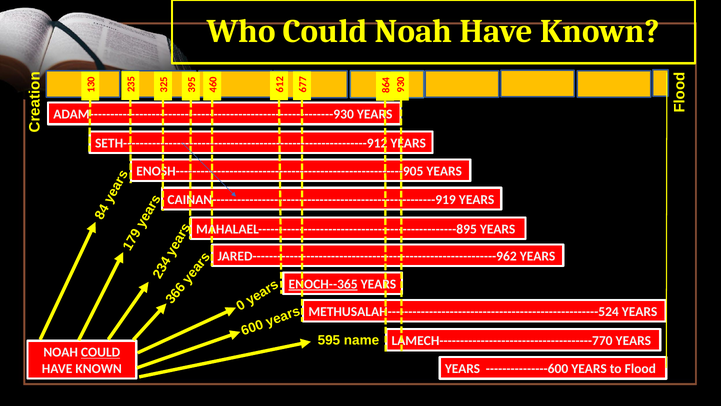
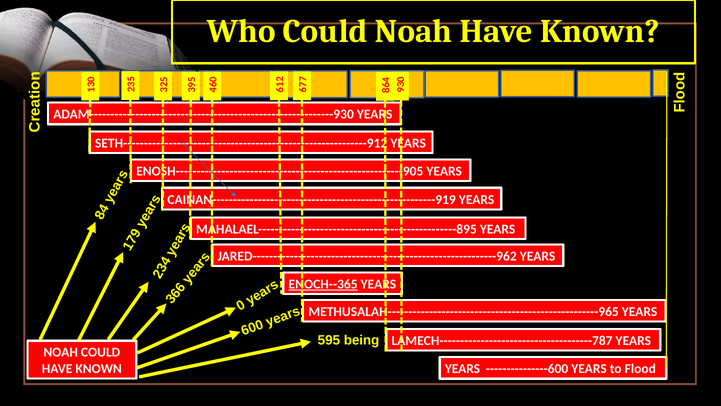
METHUSALAH---------------------------------------------------524: METHUSALAH---------------------------------------------------524 -> METHUSALAH---------------------------------------------------965 (464, 311)
name: name -> being (362, 340)
LAMECH-------------------------------------770: LAMECH-------------------------------------770 -> LAMECH-------------------------------------787 (502, 340)
COULD underline: present -> none (101, 352)
